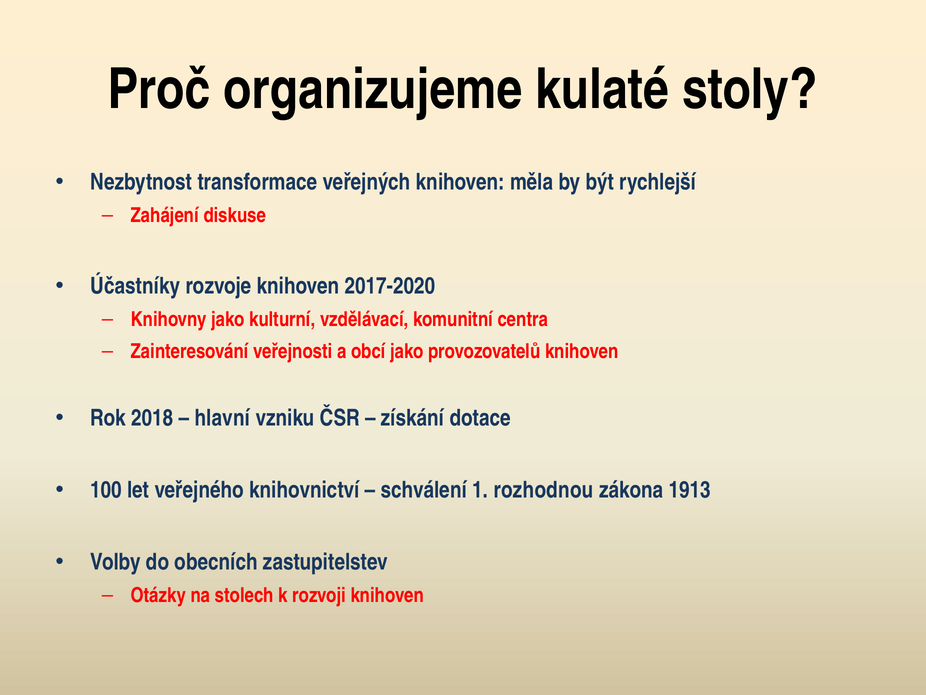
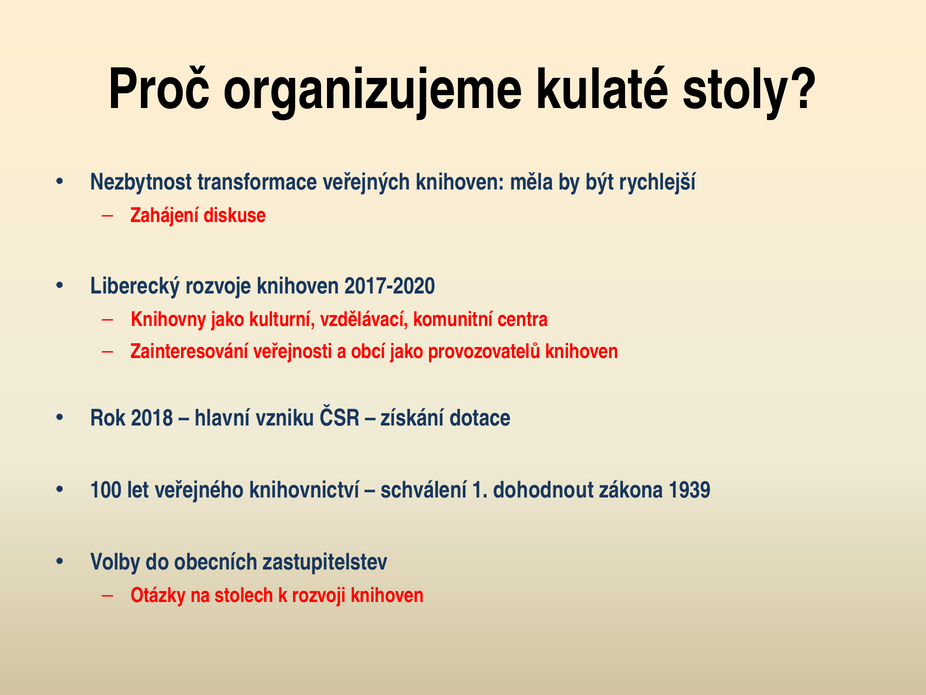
Účastníky: Účastníky -> Liberecký (135, 286)
rozhodnou: rozhodnou -> dohodnout (544, 490)
1913: 1913 -> 1939 (690, 490)
